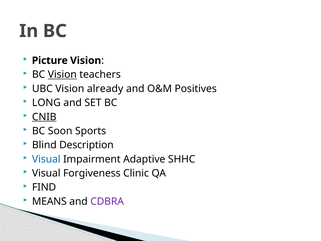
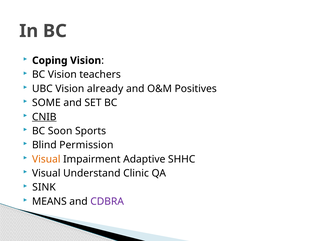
Picture: Picture -> Coping (50, 60)
Vision underline: present -> none (62, 75)
LONG: LONG -> SOME (46, 103)
Description: Description -> Permission (86, 145)
Visual colour: blue -> orange (46, 159)
Forgiveness: Forgiveness -> Understand (92, 173)
FIND: FIND -> SINK (44, 187)
